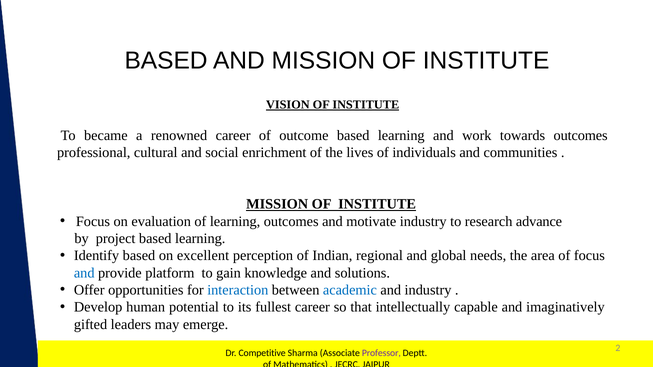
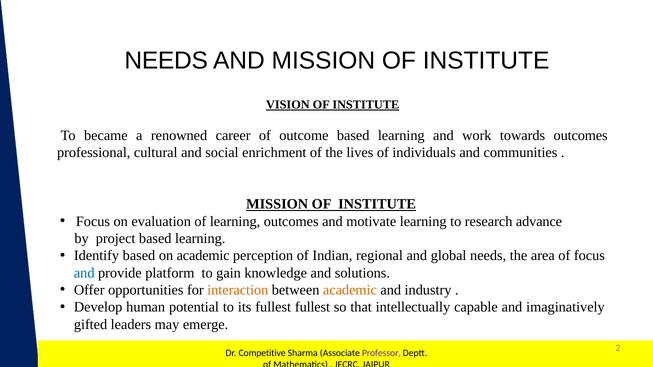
BASED: BASED -> NEEDS (166, 61)
motivate industry: industry -> learning (423, 221)
on excellent: excellent -> academic (203, 256)
interaction colour: blue -> orange (238, 290)
academic colour: blue -> orange (350, 290)
fullest career: career -> fullest (312, 307)
